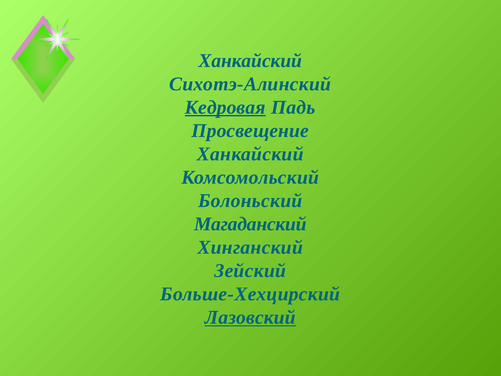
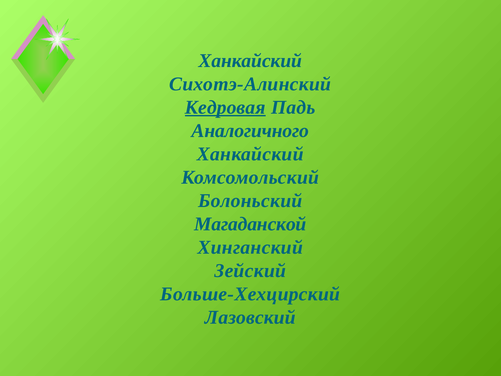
Просвещение: Просвещение -> Аналогичного (250, 131)
Магаданский: Магаданский -> Магаданской (250, 224)
Лазовский underline: present -> none (250, 317)
